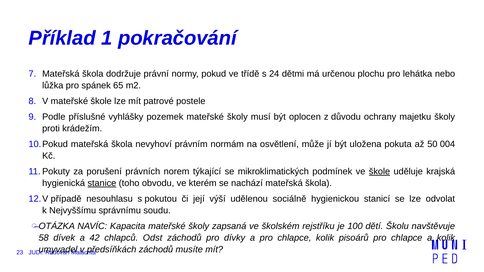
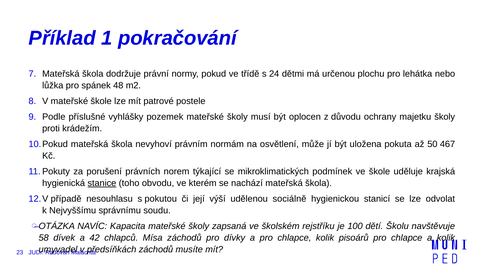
65: 65 -> 48 (118, 86)
004: 004 -> 467 (447, 144)
škole underline: present -> none (379, 172)
Odst: Odst -> Mísa (153, 238)
